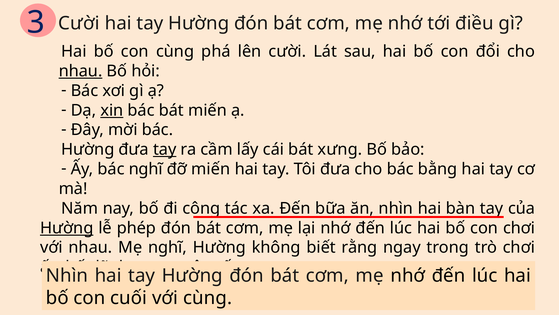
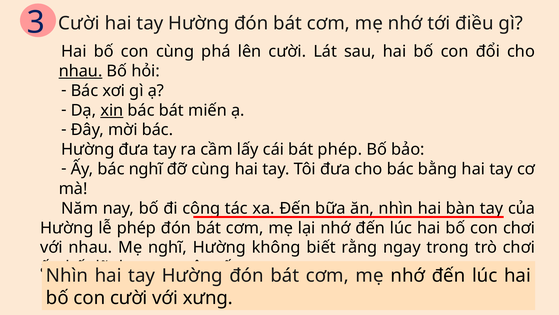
tay underline: present -> none (165, 150)
bát xưng: xưng -> phép (340, 150)
đỡ miến: miến -> cùng (211, 169)
Hường underline: present -> none (67, 228)
con cuối: cuối -> cười (129, 298)
với cùng: cùng -> xưng (208, 298)
